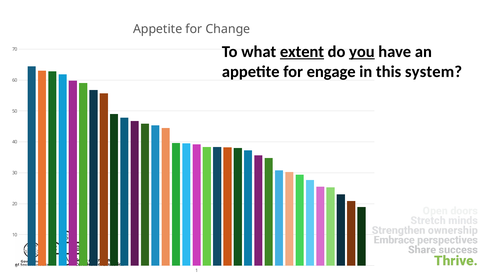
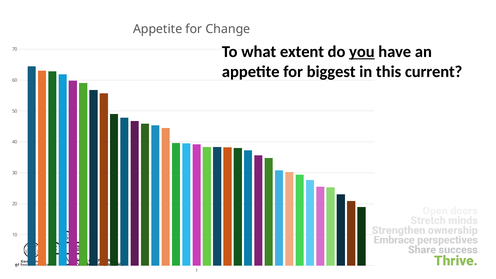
extent underline: present -> none (302, 52)
engage: engage -> biggest (331, 72)
system: system -> current (434, 72)
